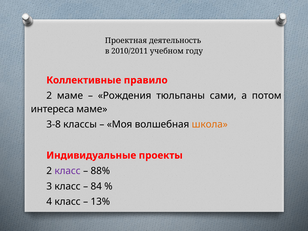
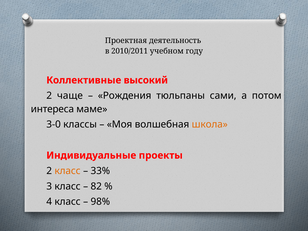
правило: правило -> высокий (146, 80)
2 маме: маме -> чаще (70, 96)
3-8: 3-8 -> 3-0 (54, 125)
класс colour: purple -> orange (68, 171)
88%: 88% -> 33% (100, 171)
84: 84 -> 82 (96, 186)
13%: 13% -> 98% (100, 202)
